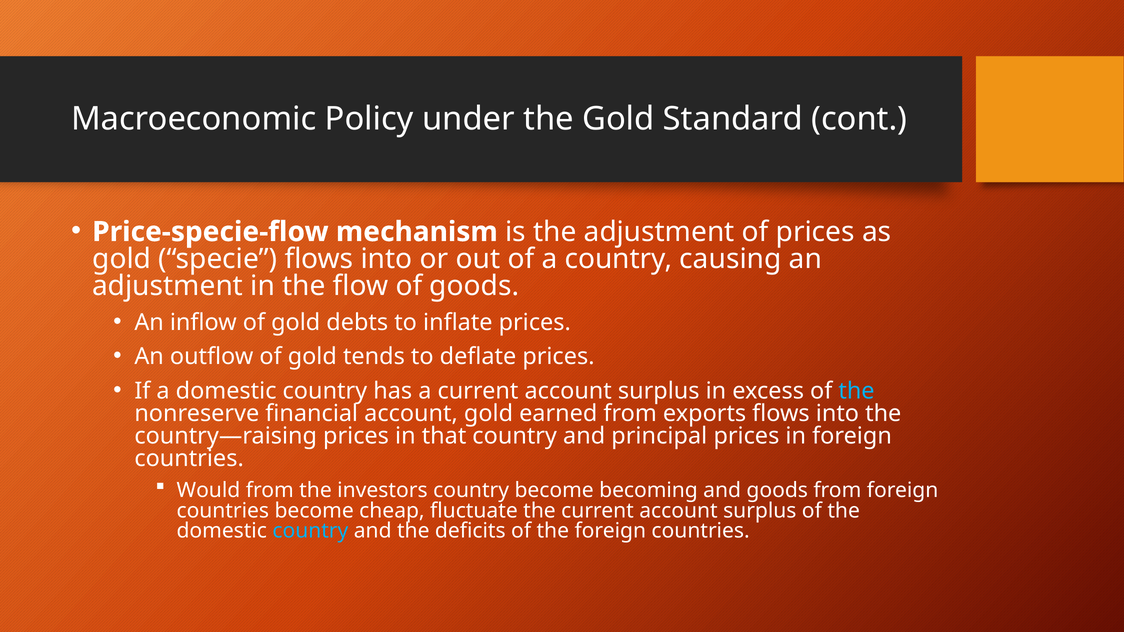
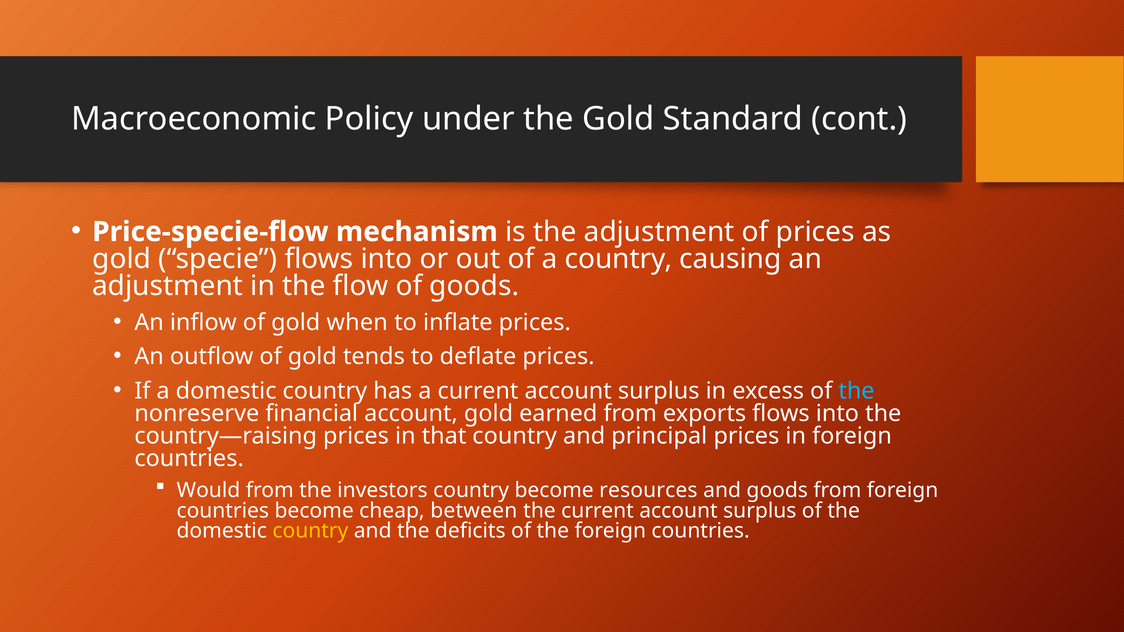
debts: debts -> when (357, 323)
becoming: becoming -> resources (648, 491)
fluctuate: fluctuate -> between (474, 511)
country colour: light blue -> yellow (310, 531)
